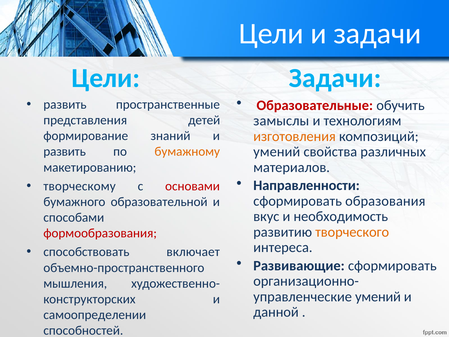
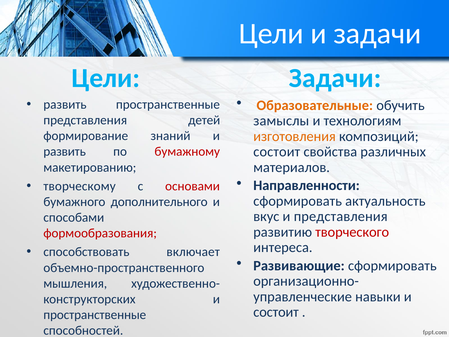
Образовательные colour: red -> orange (315, 105)
умений: умений -> состоит (277, 152)
бумажному colour: orange -> red (187, 152)
образования: образования -> актуальность (385, 201)
образовательной: образовательной -> дополнительного (159, 202)
и необходимость: необходимость -> представления (341, 216)
творческого colour: orange -> red (352, 232)
умений: умений -> навыки (378, 296)
данной: данной -> состоит (276, 312)
самоопределении: самоопределении -> пространственные (95, 315)
